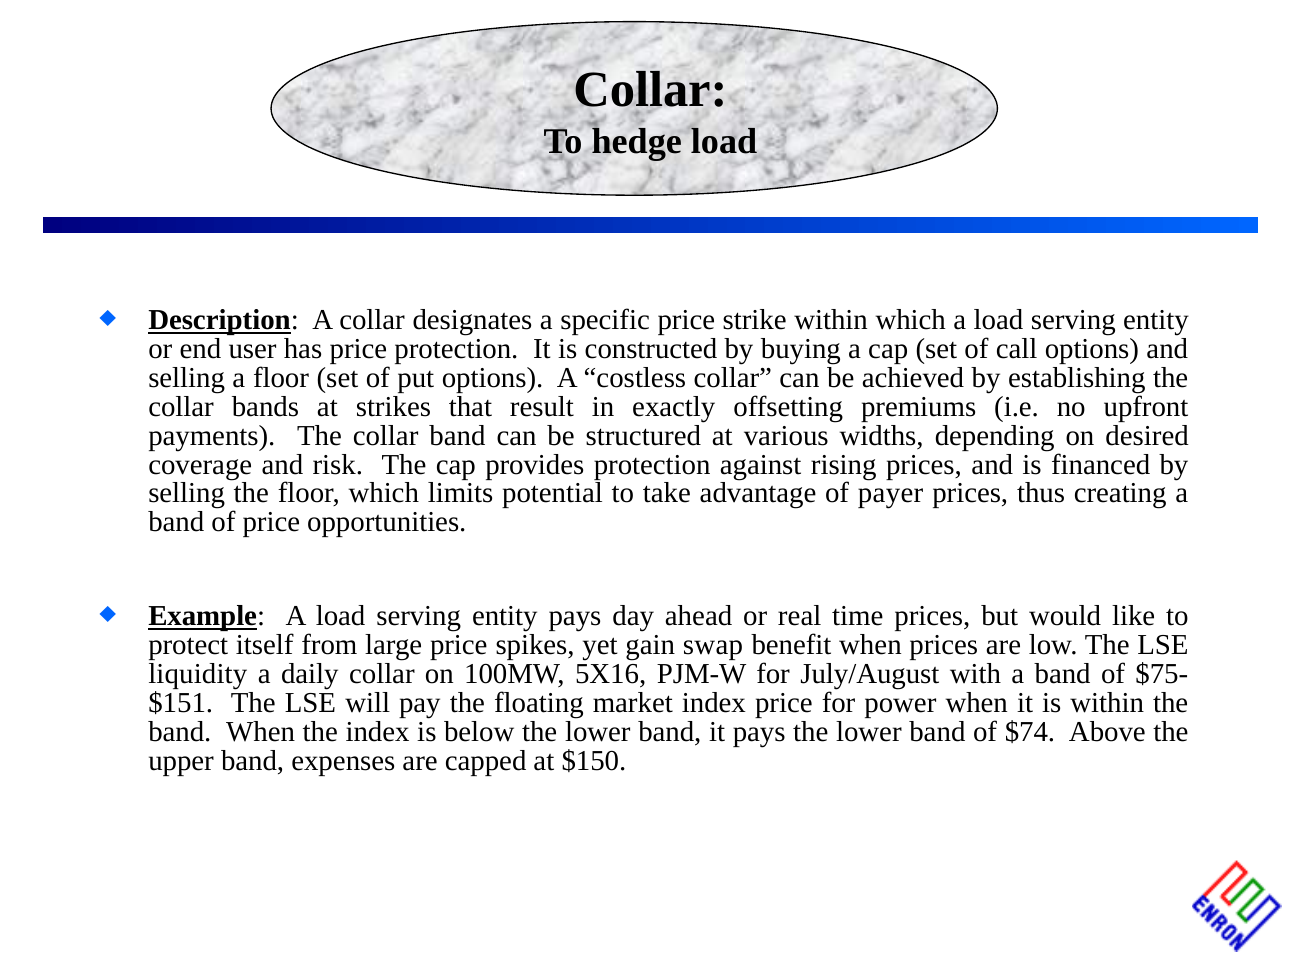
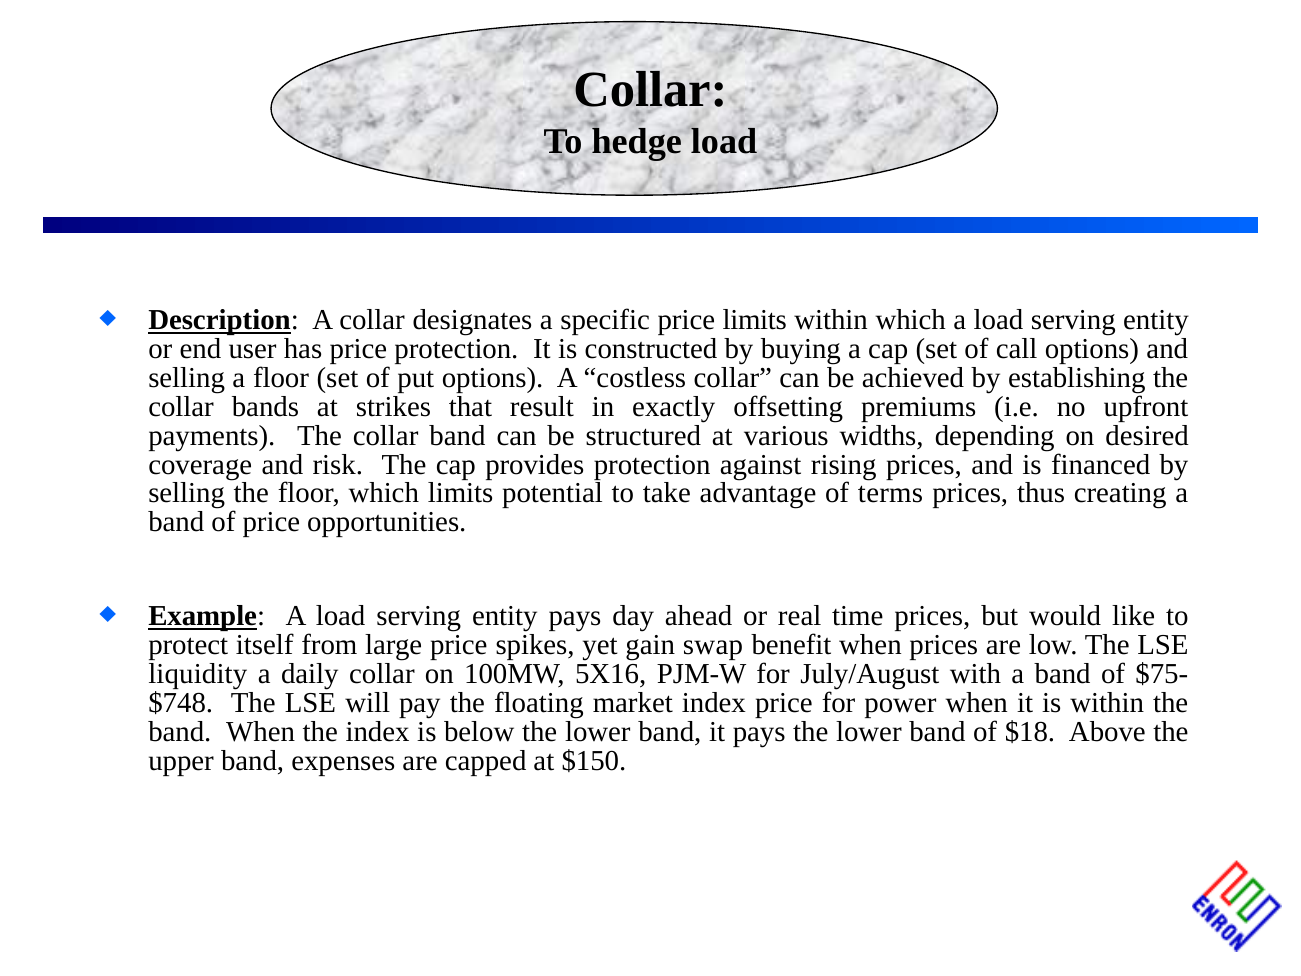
price strike: strike -> limits (755, 320)
payer: payer -> terms (891, 493)
$151: $151 -> $748 (181, 703)
$74: $74 -> $18 (1030, 732)
